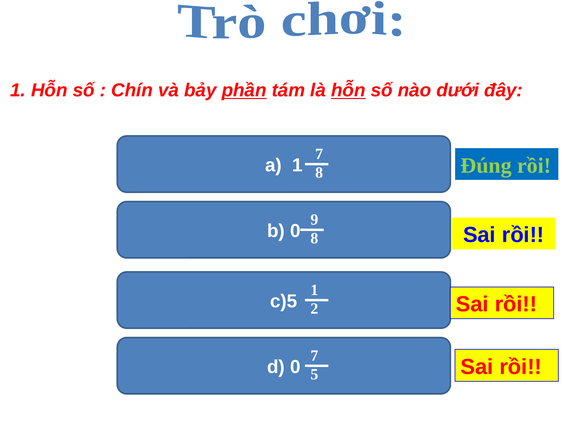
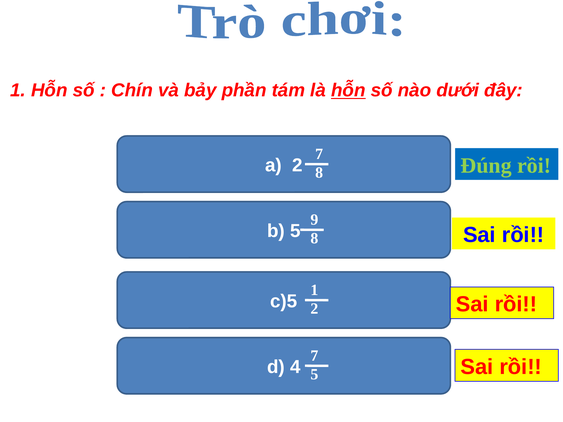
phần underline: present -> none (244, 90)
a 1: 1 -> 2 (297, 165)
b 0: 0 -> 5 (295, 231)
d 0: 0 -> 4 (295, 367)
